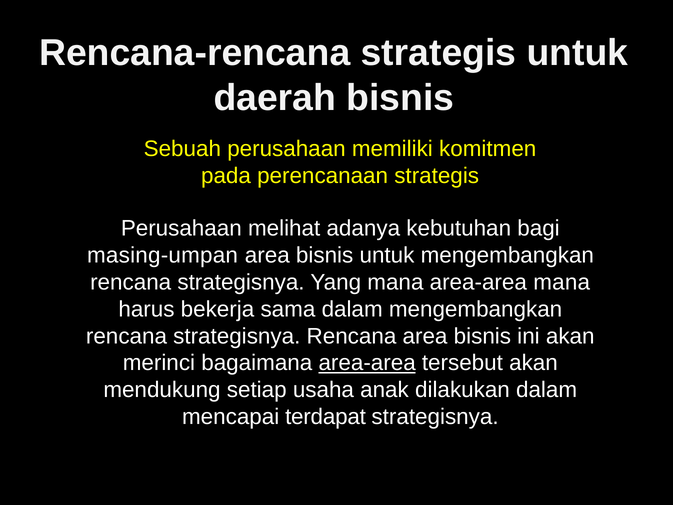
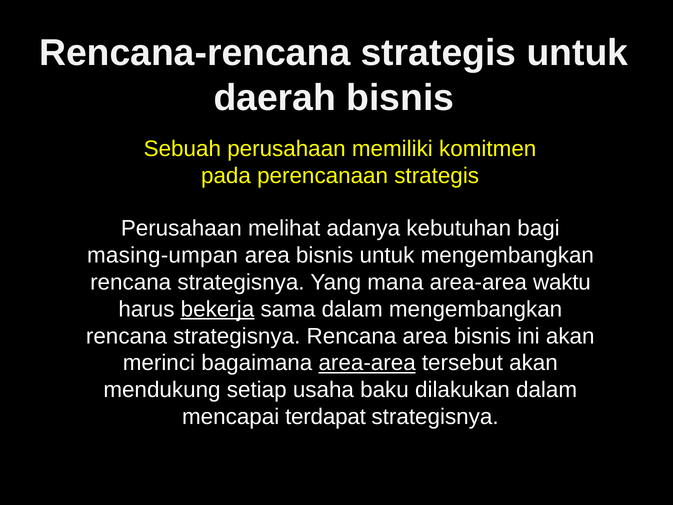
area-area mana: mana -> waktu (562, 282)
bekerja underline: none -> present (217, 309)
anak: anak -> baku (384, 390)
